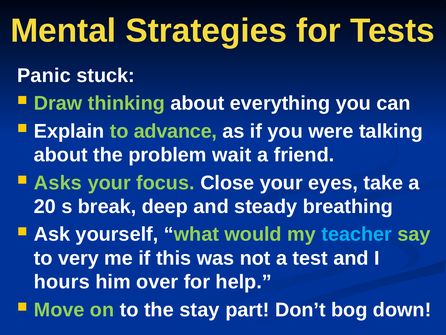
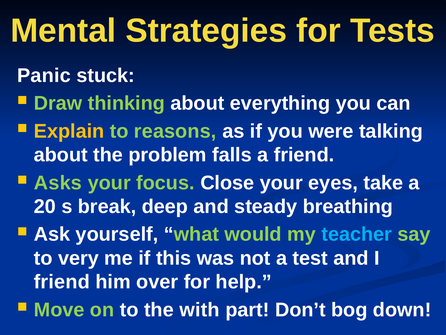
Explain colour: white -> yellow (69, 131)
advance: advance -> reasons (175, 131)
wait: wait -> falls (232, 155)
hours: hours -> friend (62, 282)
stay: stay -> with (200, 309)
